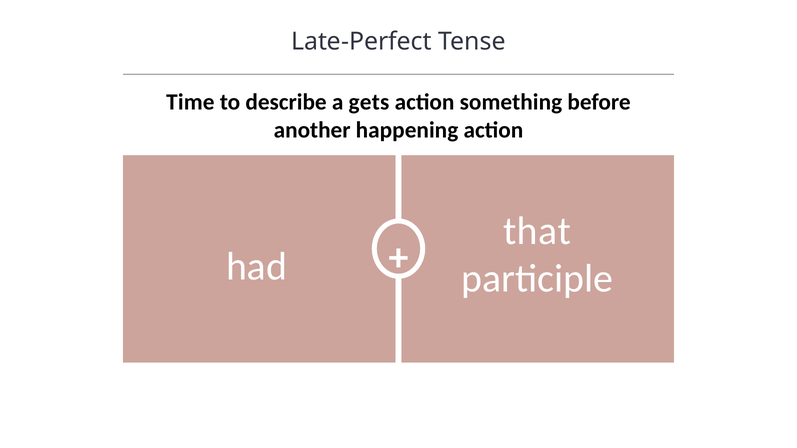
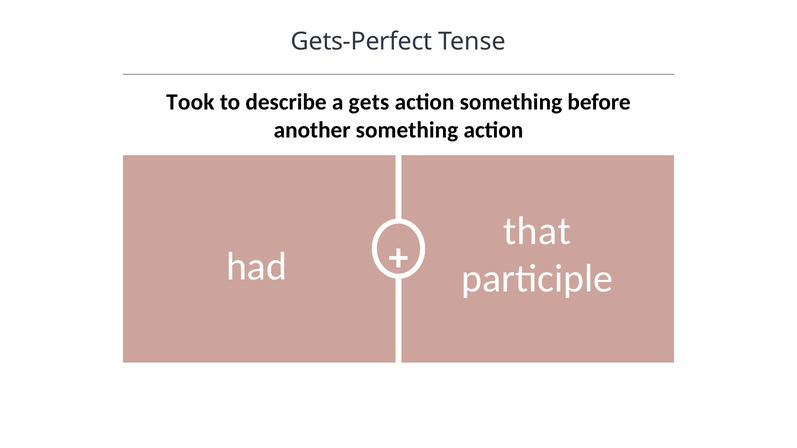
Late-Perfect: Late-Perfect -> Gets-Perfect (362, 42)
Time: Time -> Took (190, 102)
another happening: happening -> something (407, 130)
